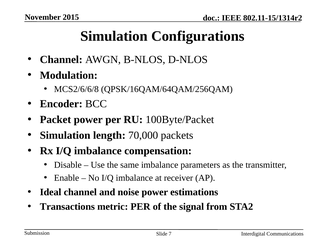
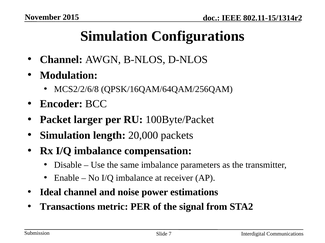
MCS2/6/6/8: MCS2/6/6/8 -> MCS2/2/6/8 (76, 89)
Packet power: power -> larger (88, 120)
70,000: 70,000 -> 20,000 (143, 136)
